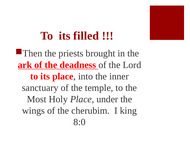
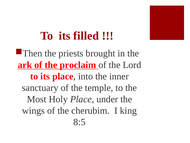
deadness: deadness -> proclaim (78, 65)
8:0: 8:0 -> 8:5 (79, 122)
